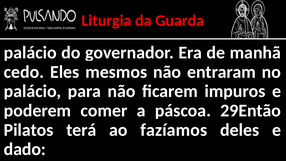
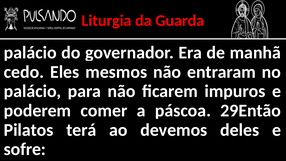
fazíamos: fazíamos -> devemos (174, 130)
dado: dado -> sofre (25, 149)
